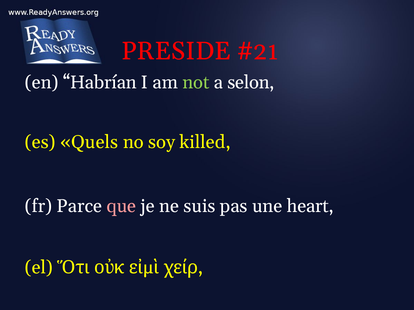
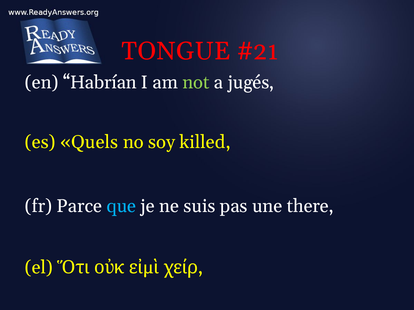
PRESIDE: PRESIDE -> TONGUE (176, 51)
selon: selon -> jugés (251, 82)
que colour: pink -> light blue (121, 206)
heart: heart -> there (310, 206)
